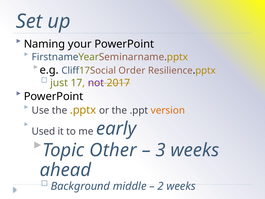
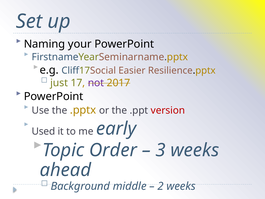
Order: Order -> Easier (132, 70)
version colour: orange -> red (168, 110)
Other: Other -> Order (113, 150)
